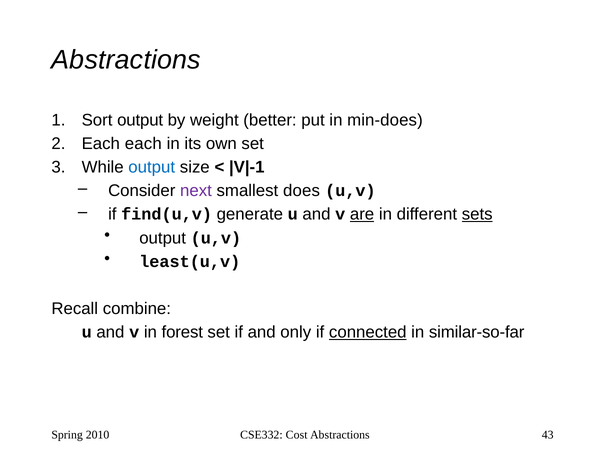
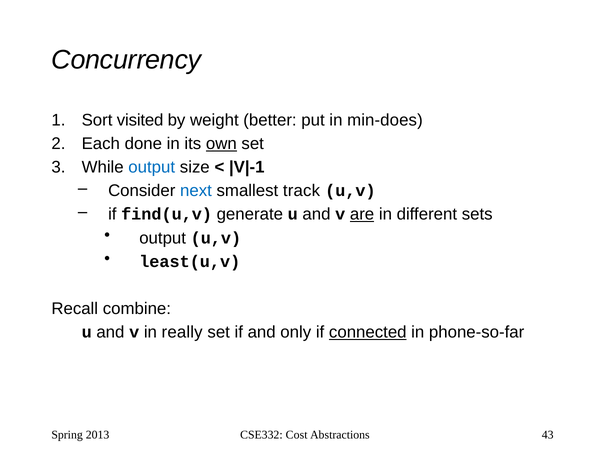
Abstractions: Abstractions -> Concurrency (126, 60)
Sort output: output -> visited (140, 120)
Each each: each -> done (143, 144)
own underline: none -> present (221, 144)
next colour: purple -> blue (196, 191)
does: does -> track (302, 191)
sets underline: present -> none (477, 214)
forest: forest -> really (182, 332)
similar-so-far: similar-so-far -> phone-so-far (477, 332)
2010: 2010 -> 2013 (98, 434)
